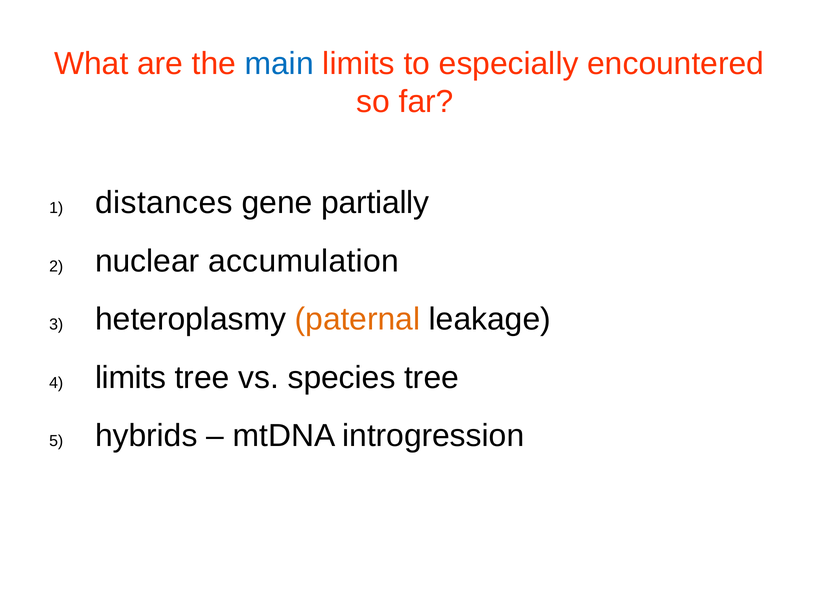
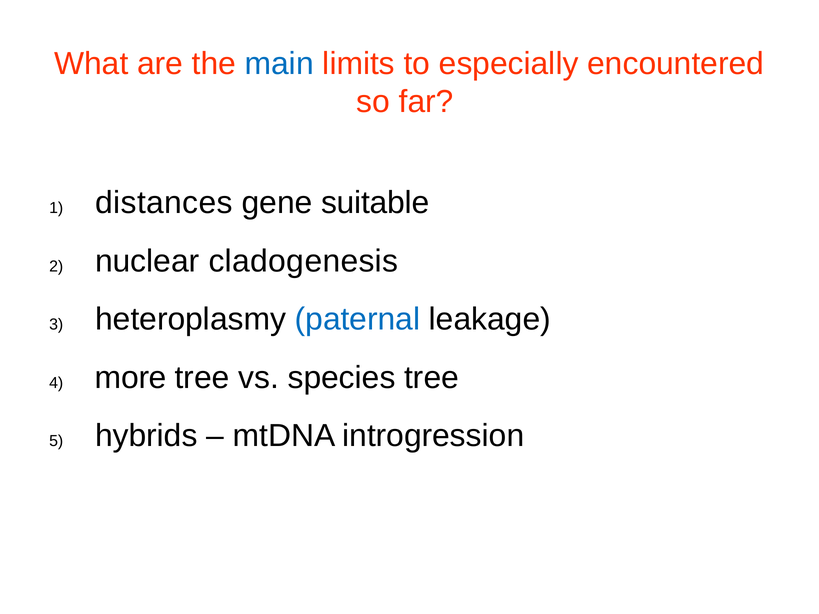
partially: partially -> suitable (375, 203)
accumulation: accumulation -> cladogenesis (303, 261)
paternal colour: orange -> blue (357, 319)
limits: limits -> more (131, 378)
